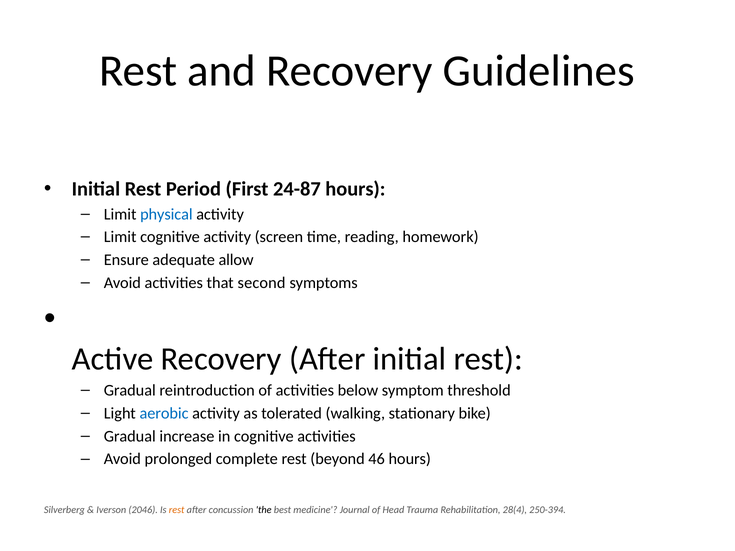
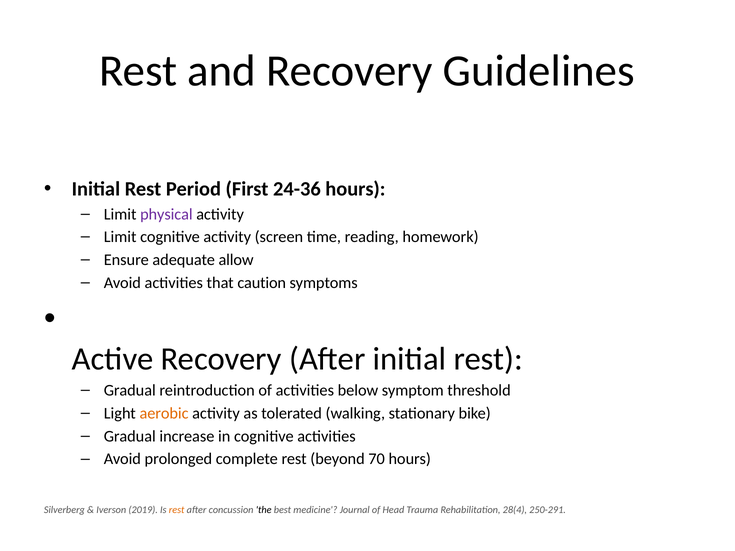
24-87: 24-87 -> 24-36 (297, 189)
physical colour: blue -> purple (166, 214)
second: second -> caution (262, 283)
aerobic colour: blue -> orange (164, 414)
46: 46 -> 70 (377, 459)
2046: 2046 -> 2019 (143, 510)
250-394: 250-394 -> 250-291 (548, 510)
